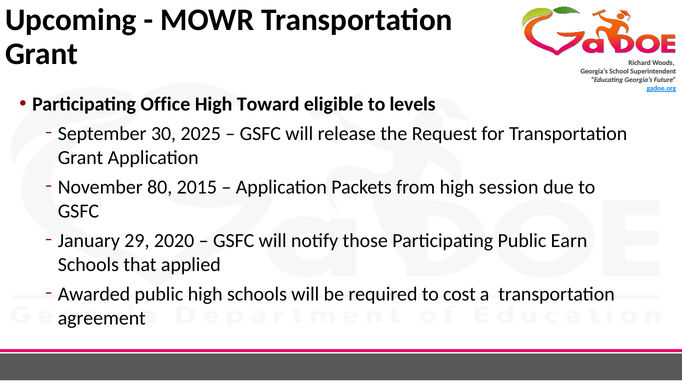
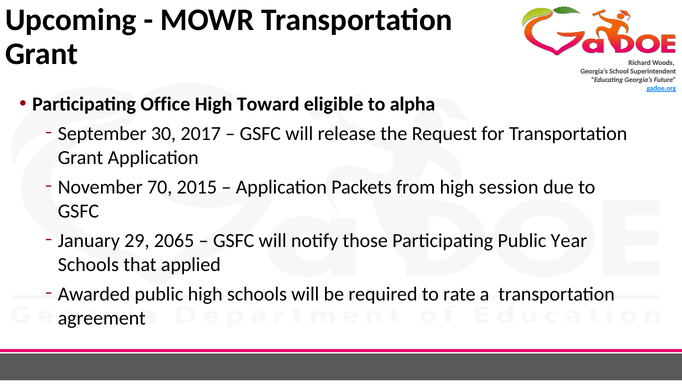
levels: levels -> alpha (413, 104)
2025: 2025 -> 2017 (201, 134)
80: 80 -> 70 (160, 187)
2020: 2020 -> 2065 (174, 240)
Earn: Earn -> Year (569, 240)
cost: cost -> rate (459, 294)
